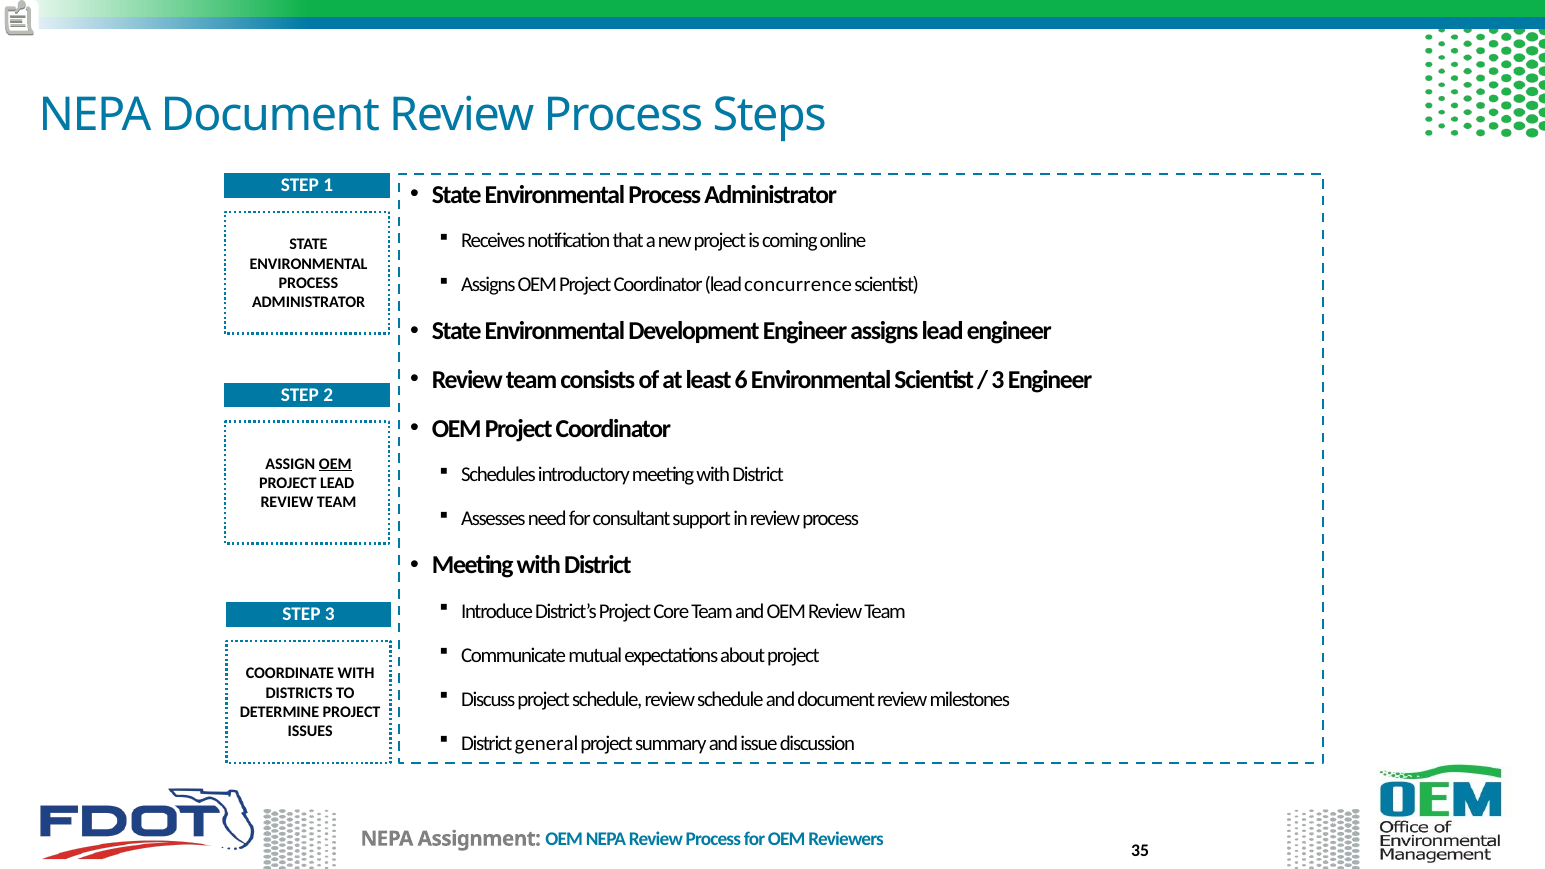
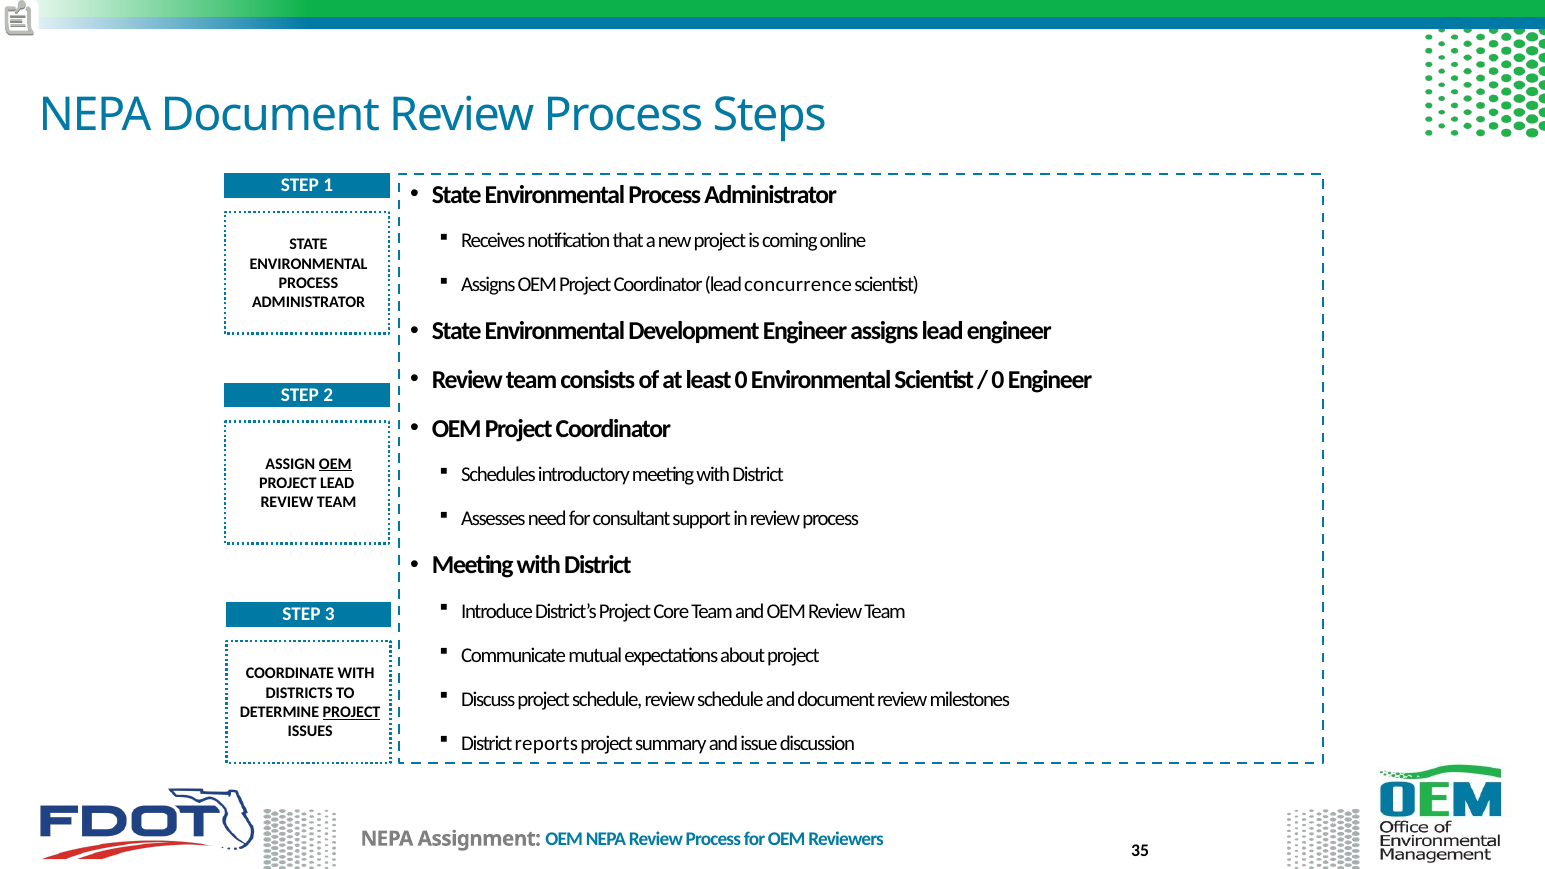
least 6: 6 -> 0 (741, 380)
3: 3 -> 0 (998, 380)
PROJECT underline: none -> present (352, 712)
general: general -> reports (546, 743)
